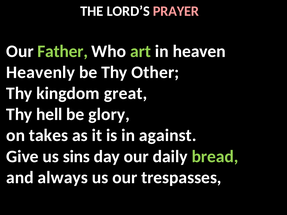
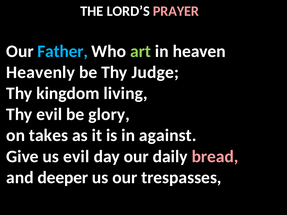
Father colour: light green -> light blue (63, 51)
Other: Other -> Judge (155, 72)
great: great -> living (126, 93)
Thy hell: hell -> evil (49, 115)
us sins: sins -> evil (76, 157)
bread colour: light green -> pink (215, 157)
always: always -> deeper (63, 178)
